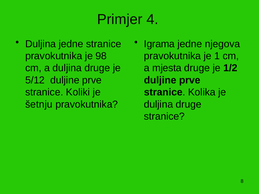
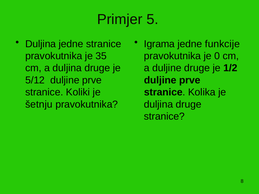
4: 4 -> 5 (152, 19)
njegova: njegova -> funkcije (222, 44)
98: 98 -> 35 (101, 56)
1: 1 -> 0 (217, 56)
a mjesta: mjesta -> duljine (167, 68)
